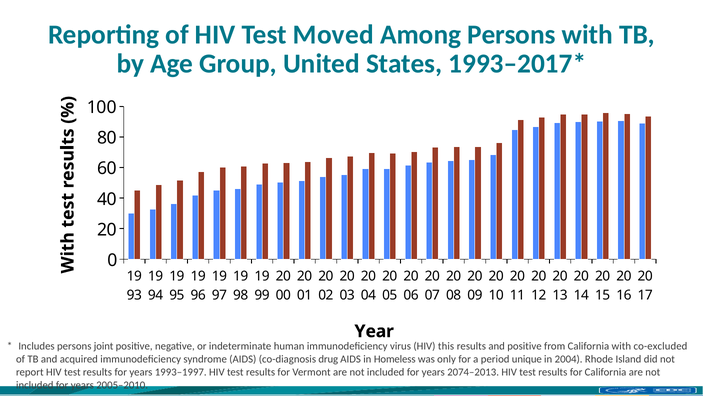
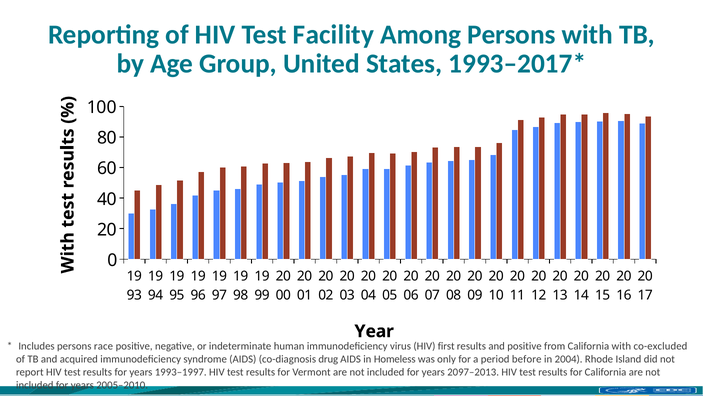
Moved: Moved -> Facility (333, 34)
joint: joint -> race (104, 346)
this: this -> first (446, 346)
unique: unique -> before (527, 359)
2074–2013: 2074–2013 -> 2097–2013 (473, 372)
